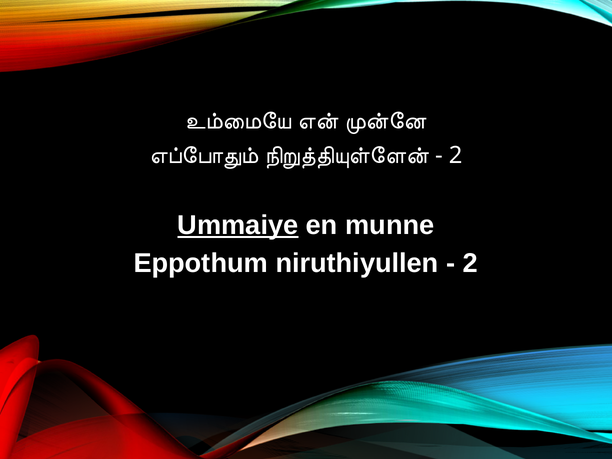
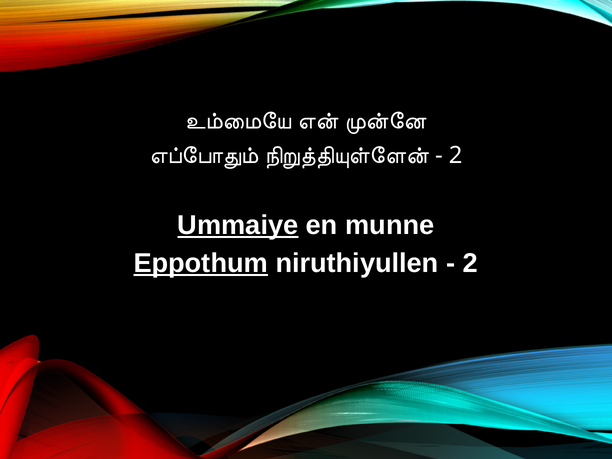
Eppothum underline: none -> present (201, 263)
